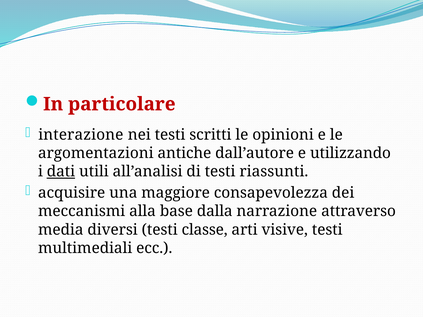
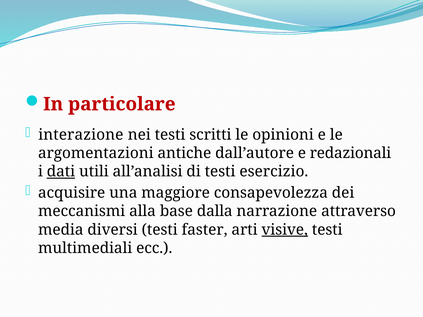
utilizzando: utilizzando -> redazionali (350, 153)
riassunti: riassunti -> esercizio (274, 172)
classe: classe -> faster (205, 230)
visive underline: none -> present (285, 230)
